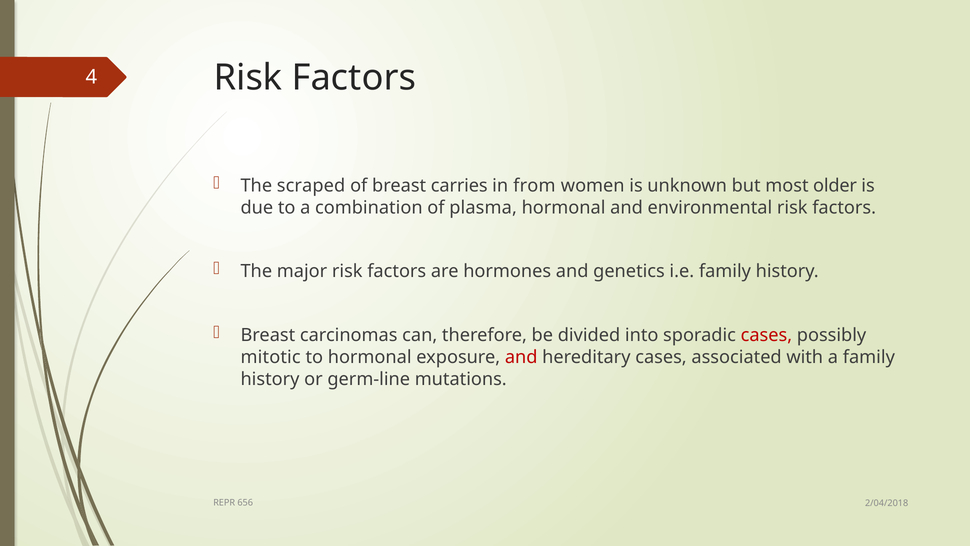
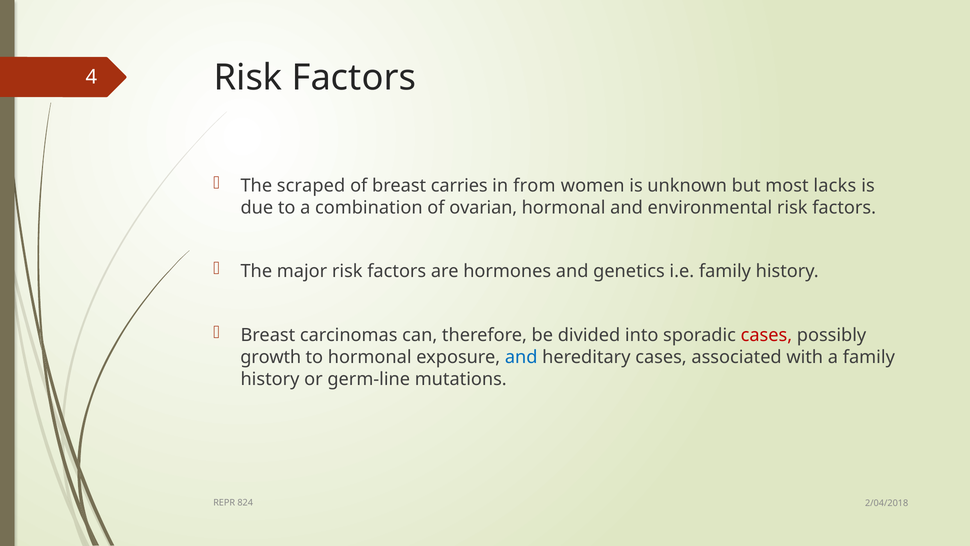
older: older -> lacks (835, 186)
plasma: plasma -> ovarian (483, 207)
mitotic: mitotic -> growth (271, 357)
and colour: red -> blue (521, 357)
656: 656 -> 824 (245, 503)
